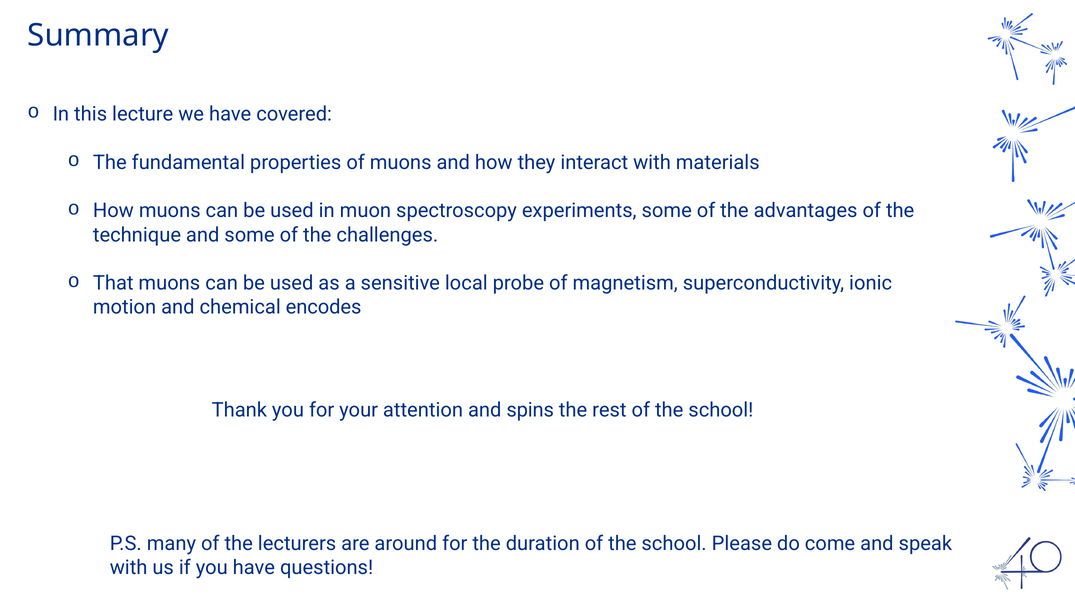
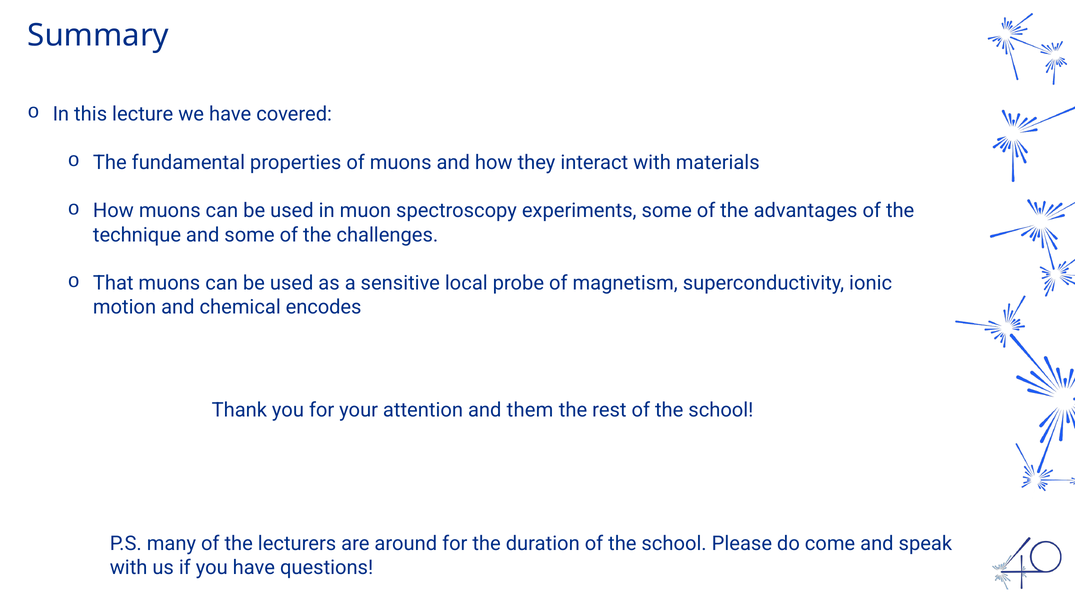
spins: spins -> them (530, 410)
